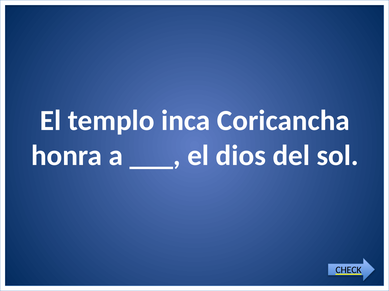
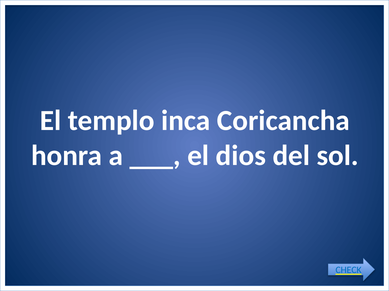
CHECK colour: black -> blue (349, 271)
